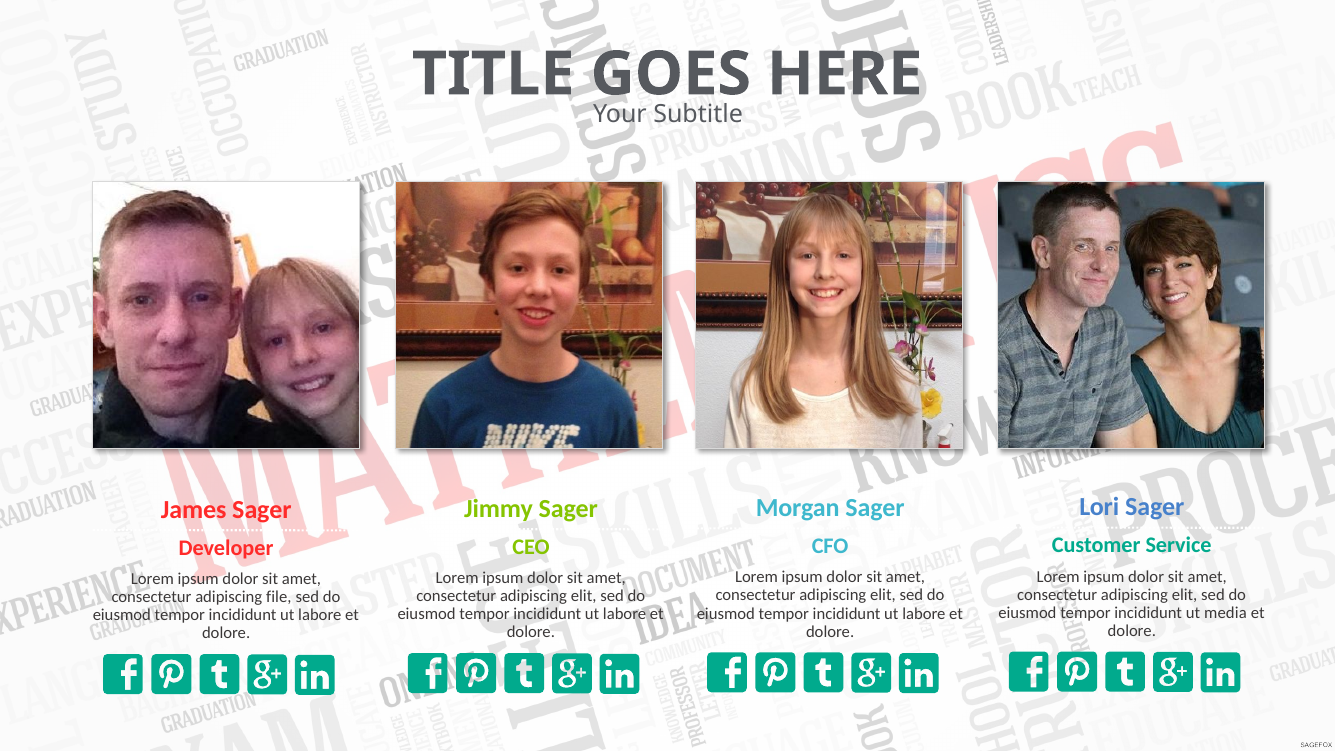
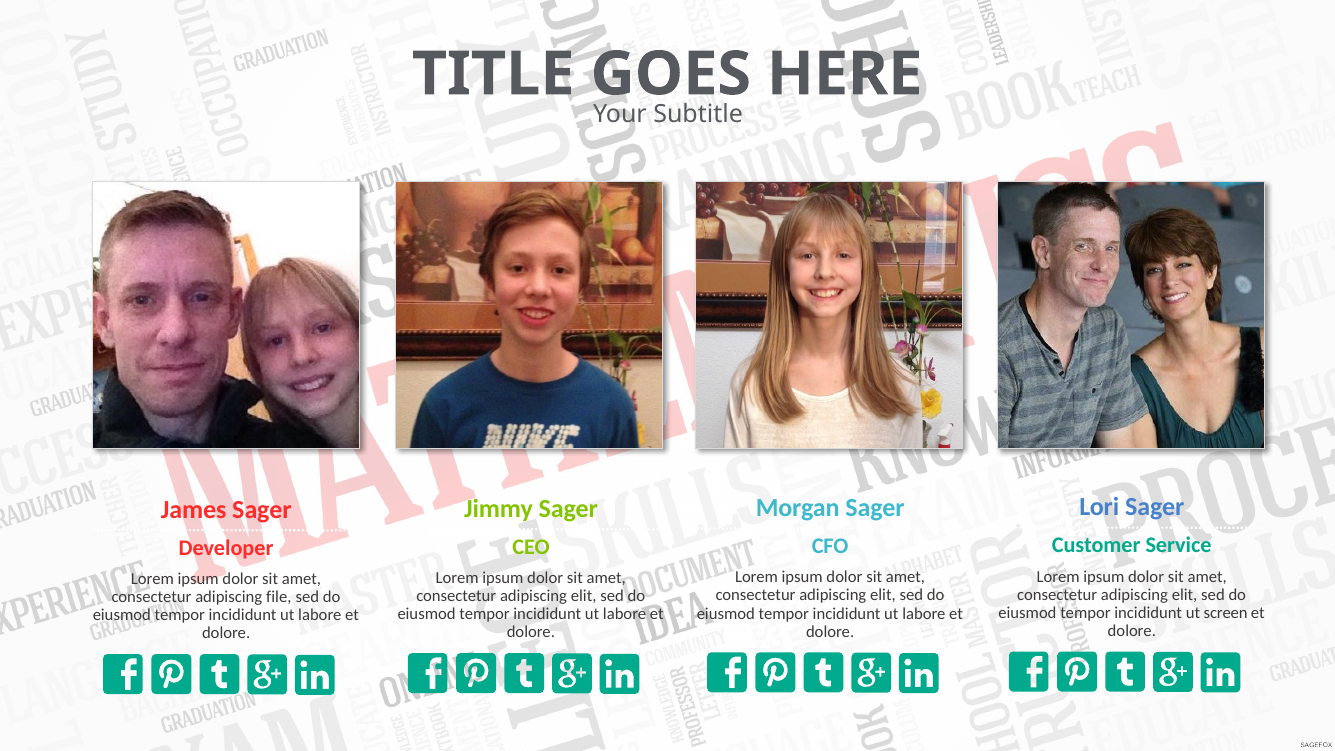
media: media -> screen (1226, 613)
